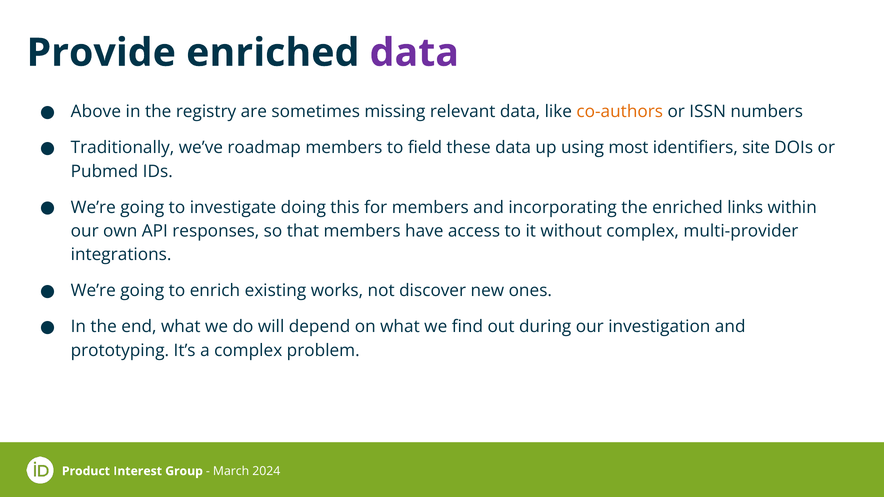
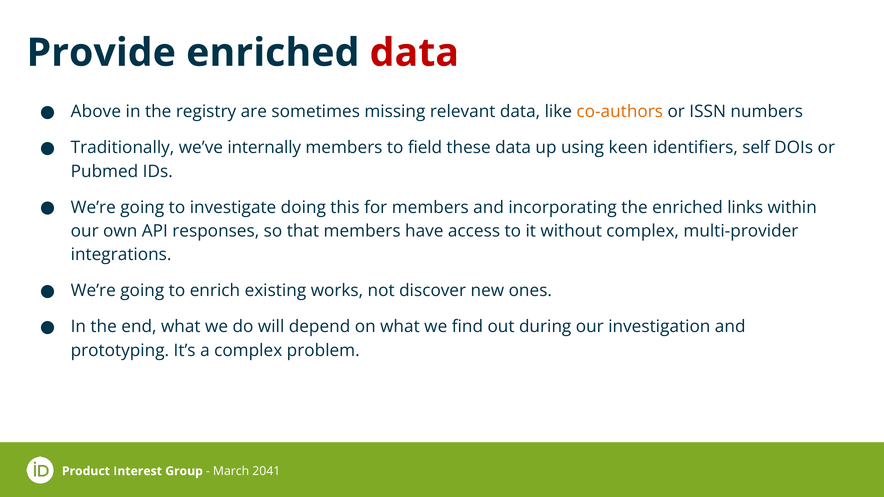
data colour: purple -> red (414, 53)
roadmap: roadmap -> internally (264, 148)
most: most -> keen (628, 148)
site: site -> self (756, 148)
2024: 2024 -> 2041 (266, 471)
